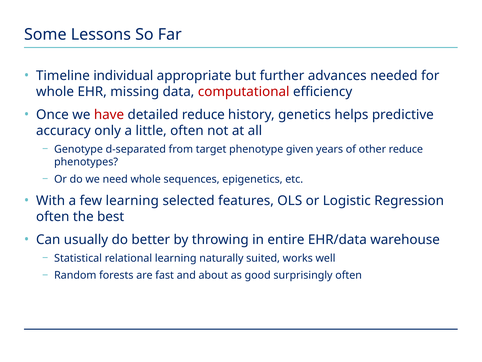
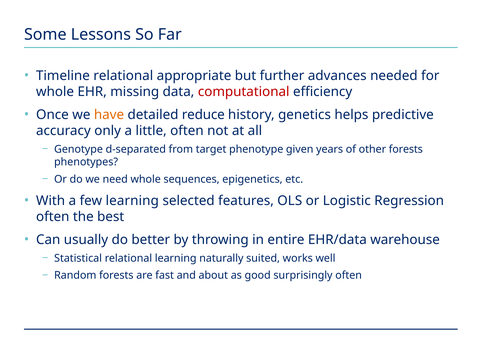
Timeline individual: individual -> relational (123, 76)
have colour: red -> orange (109, 114)
other reduce: reduce -> forests (406, 149)
